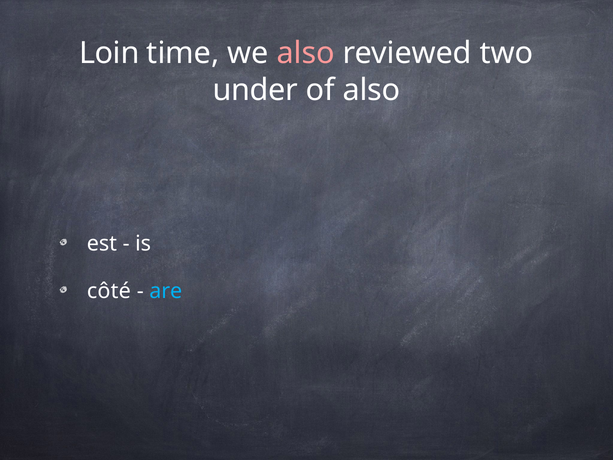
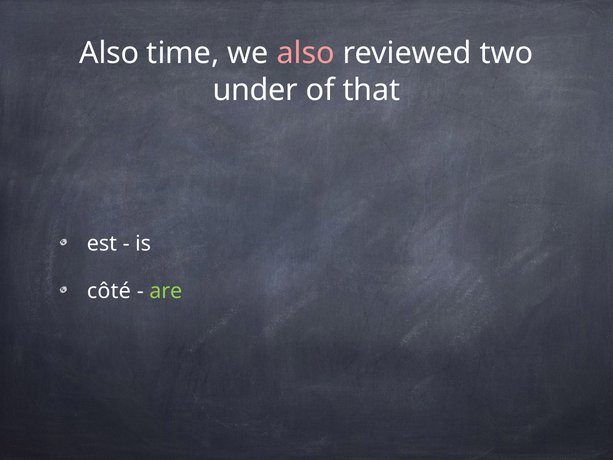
Loin: Loin -> Also (109, 53)
of also: also -> that (371, 90)
are colour: light blue -> light green (166, 291)
